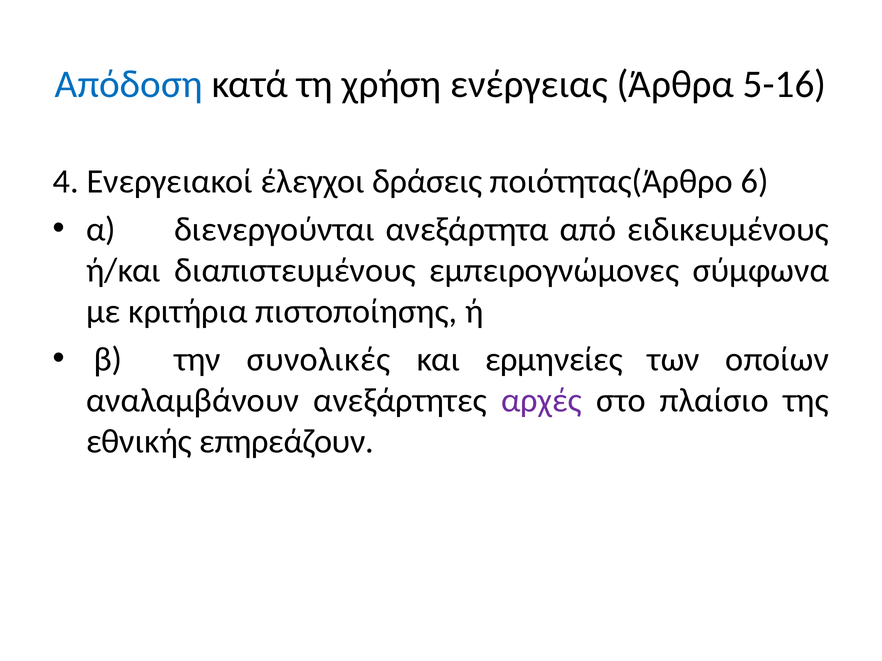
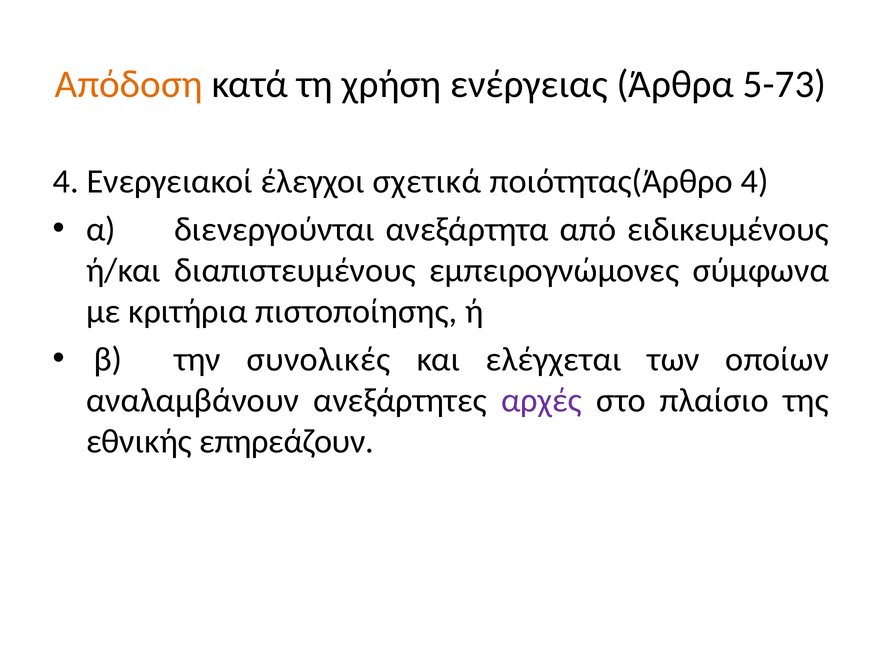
Απόδοση colour: blue -> orange (129, 84)
5-16: 5-16 -> 5-73 (785, 84)
δράσεις: δράσεις -> σχετικά (427, 182)
ποιότητας(Άρθρο 6: 6 -> 4 (755, 182)
ερμηνείες: ερμηνείες -> ελέγχεται (554, 360)
